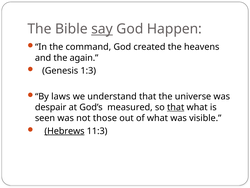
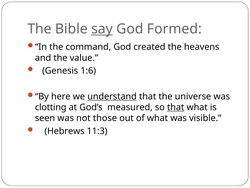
Happen: Happen -> Formed (174, 29)
again: again -> value (84, 58)
1:3: 1:3 -> 1:6 (88, 71)
laws: laws -> here (61, 96)
understand underline: none -> present (112, 96)
despair: despair -> clotting (51, 107)
Hebrews underline: present -> none (64, 131)
